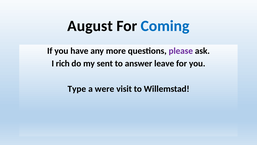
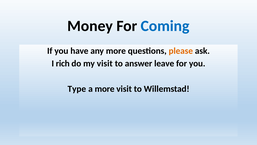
August: August -> Money (90, 26)
please colour: purple -> orange (181, 51)
my sent: sent -> visit (105, 63)
a were: were -> more (105, 89)
